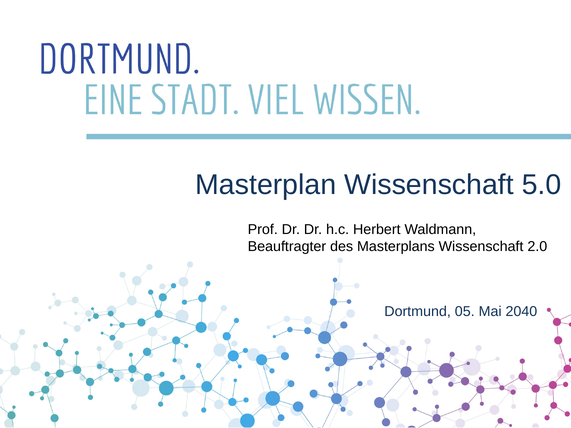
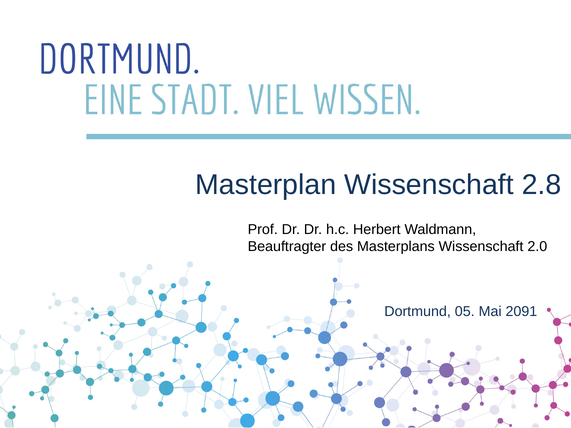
5.0: 5.0 -> 2.8 (542, 185)
2040: 2040 -> 2091 (521, 312)
